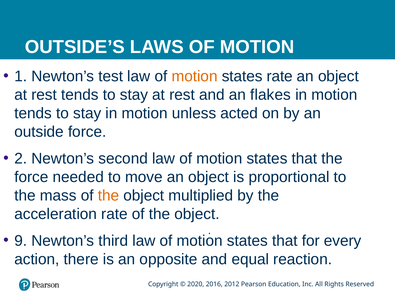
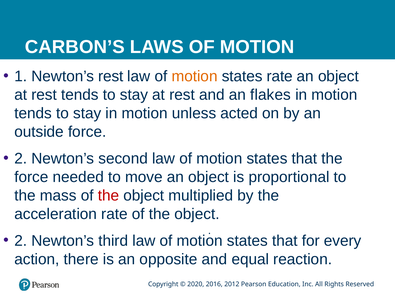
OUTSIDE’S: OUTSIDE’S -> CARBON’S (75, 47)
Newton’s test: test -> rest (111, 76)
the colour: orange -> red (108, 195)
9: 9 -> 2 (21, 240)
